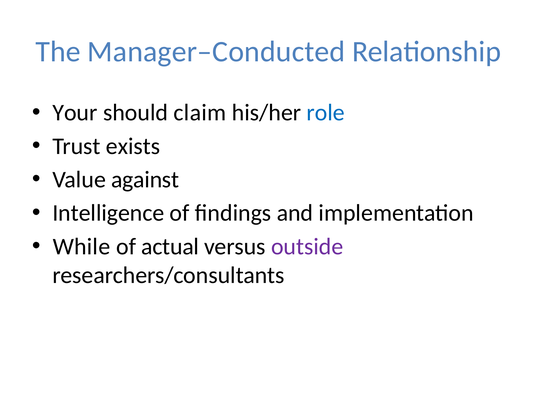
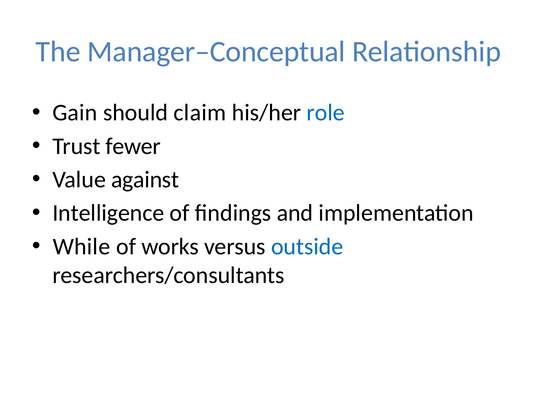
Manager–Conducted: Manager–Conducted -> Manager–Conceptual (216, 52)
Your: Your -> Gain (75, 113)
exists: exists -> fewer (133, 146)
actual: actual -> works (170, 246)
outside colour: purple -> blue (307, 246)
